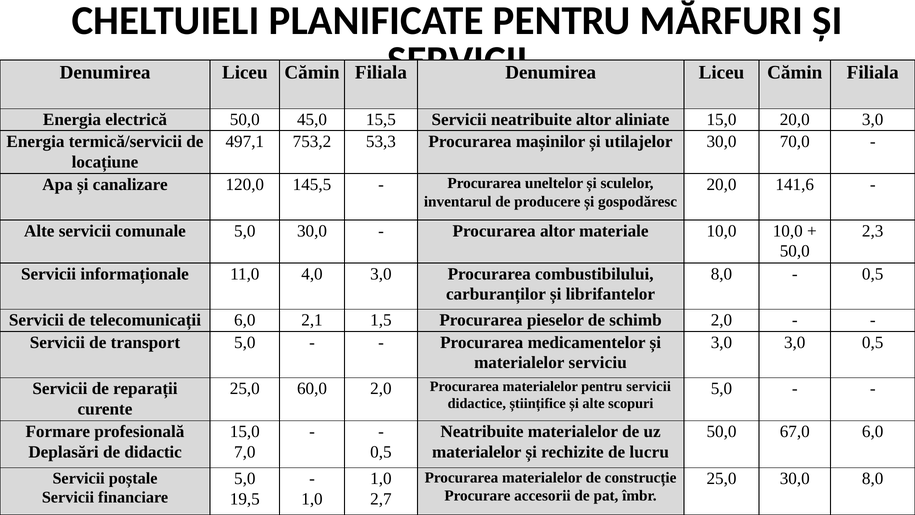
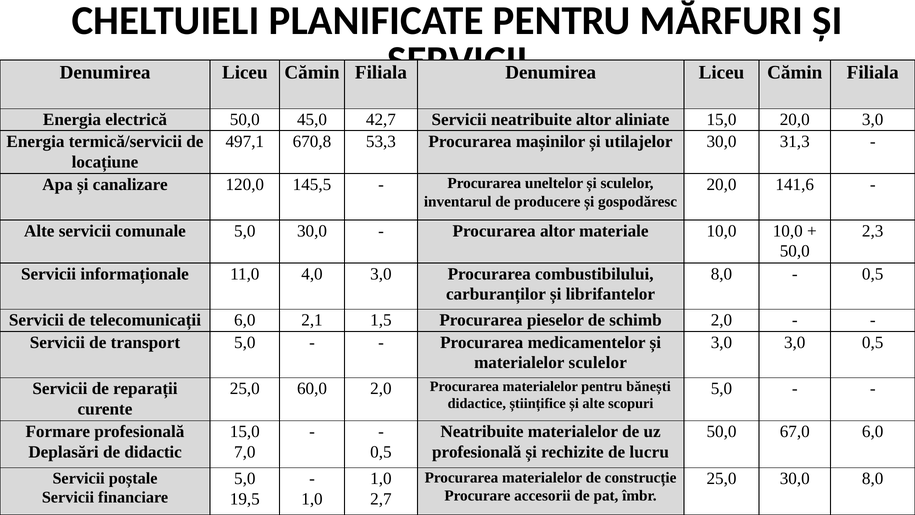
15,5: 15,5 -> 42,7 (381, 120)
753,2: 753,2 -> 670,8 (312, 141)
70,0: 70,0 -> 31,3 (795, 141)
materialelor serviciu: serviciu -> sculelor (598, 363)
pentru servicii: servicii -> bănești (649, 386)
materialelor: materialelor -> profesională (477, 452)
